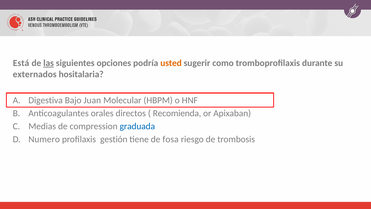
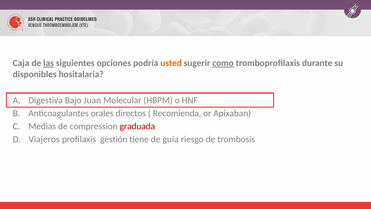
Está: Está -> Caja (21, 63)
como underline: none -> present (223, 63)
externados: externados -> disponibles (35, 74)
graduada colour: blue -> red (137, 126)
Numero: Numero -> Viajeros (44, 139)
fosa: fosa -> guía (171, 139)
